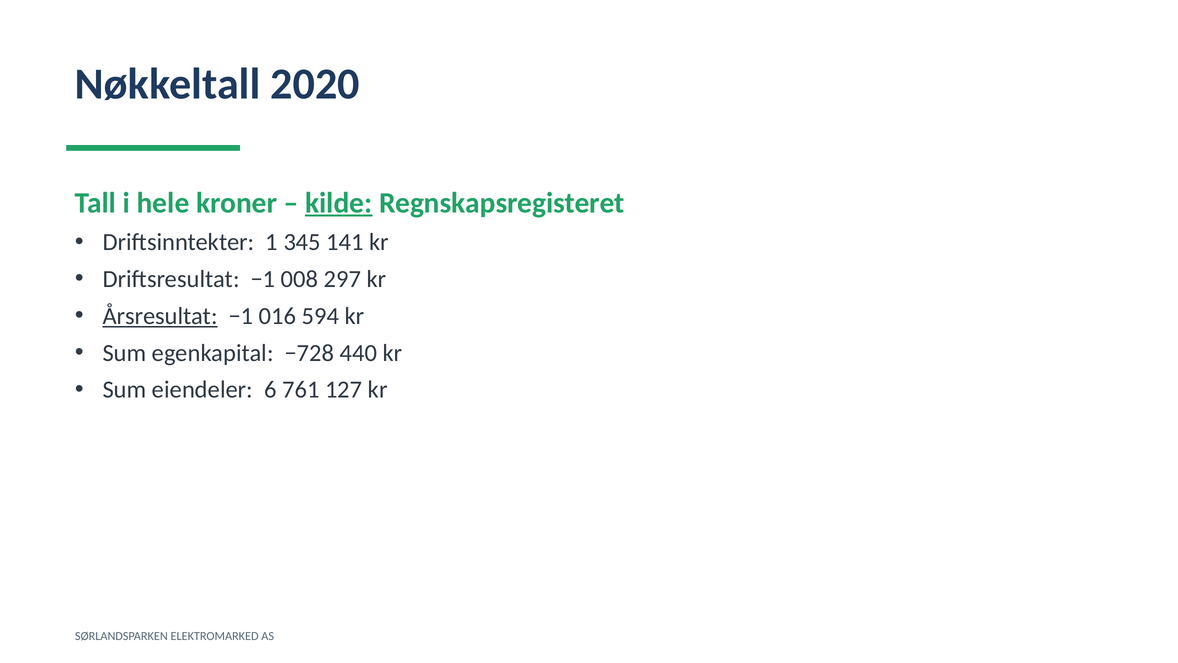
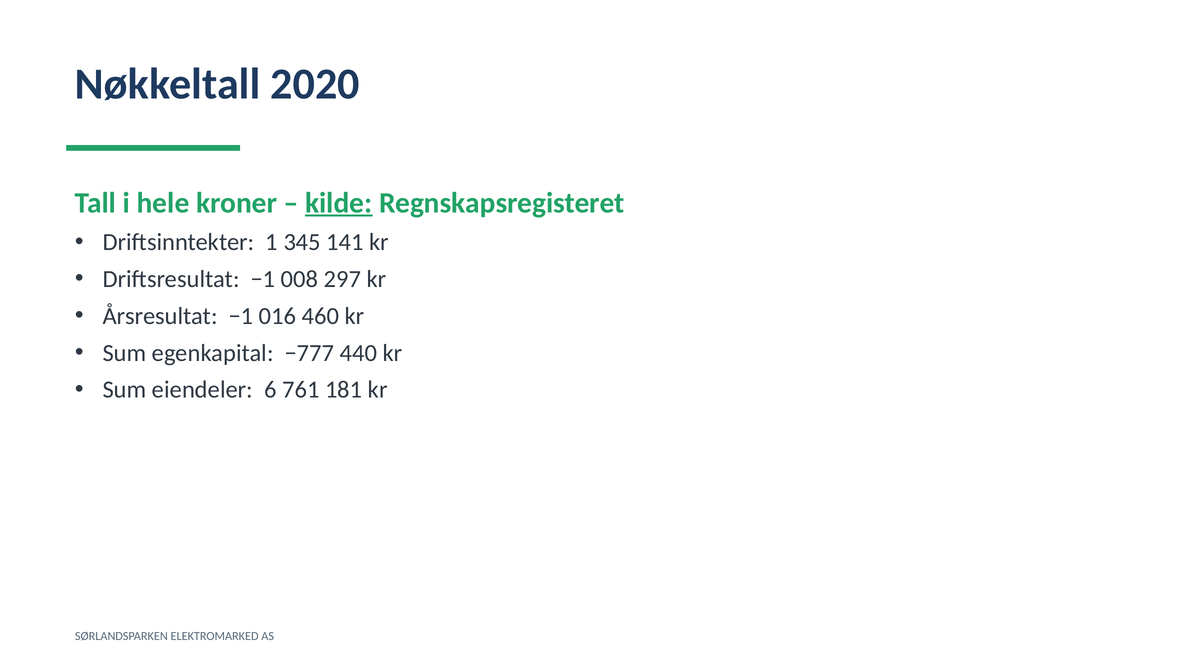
Årsresultat underline: present -> none (160, 316)
594: 594 -> 460 (320, 316)
−728: −728 -> −777 (309, 353)
127: 127 -> 181 (344, 390)
